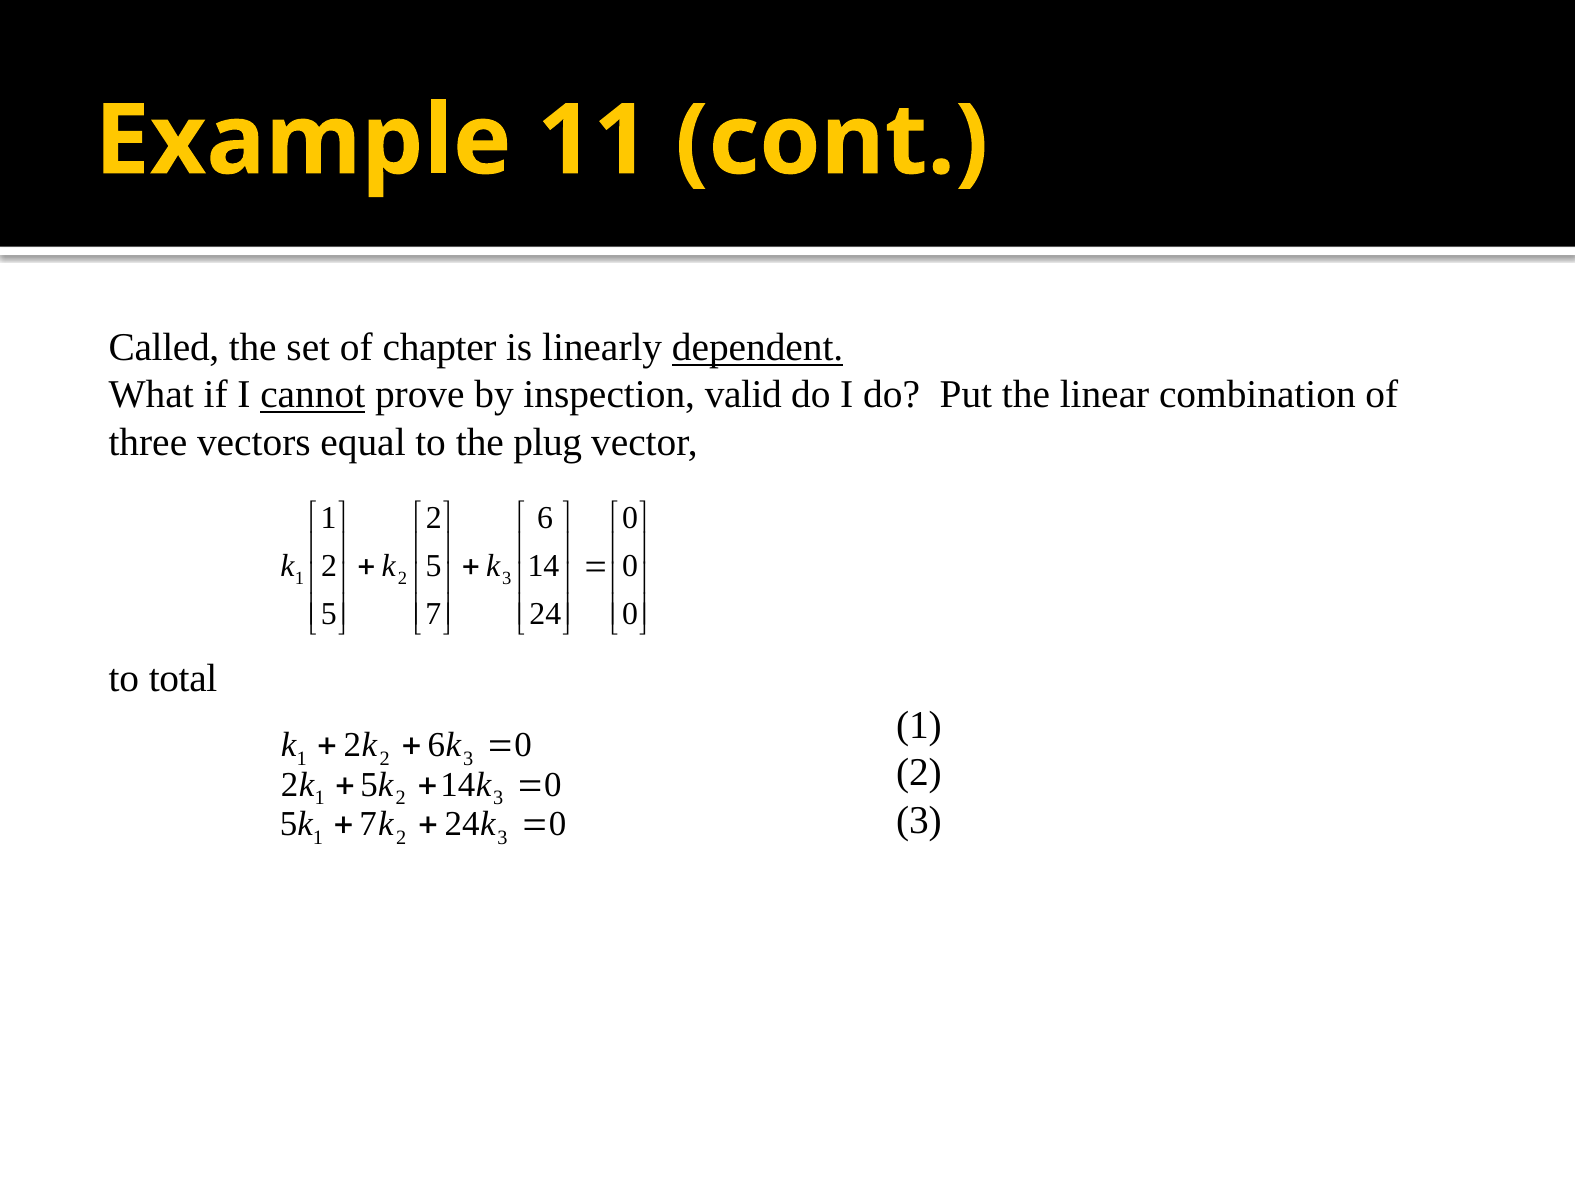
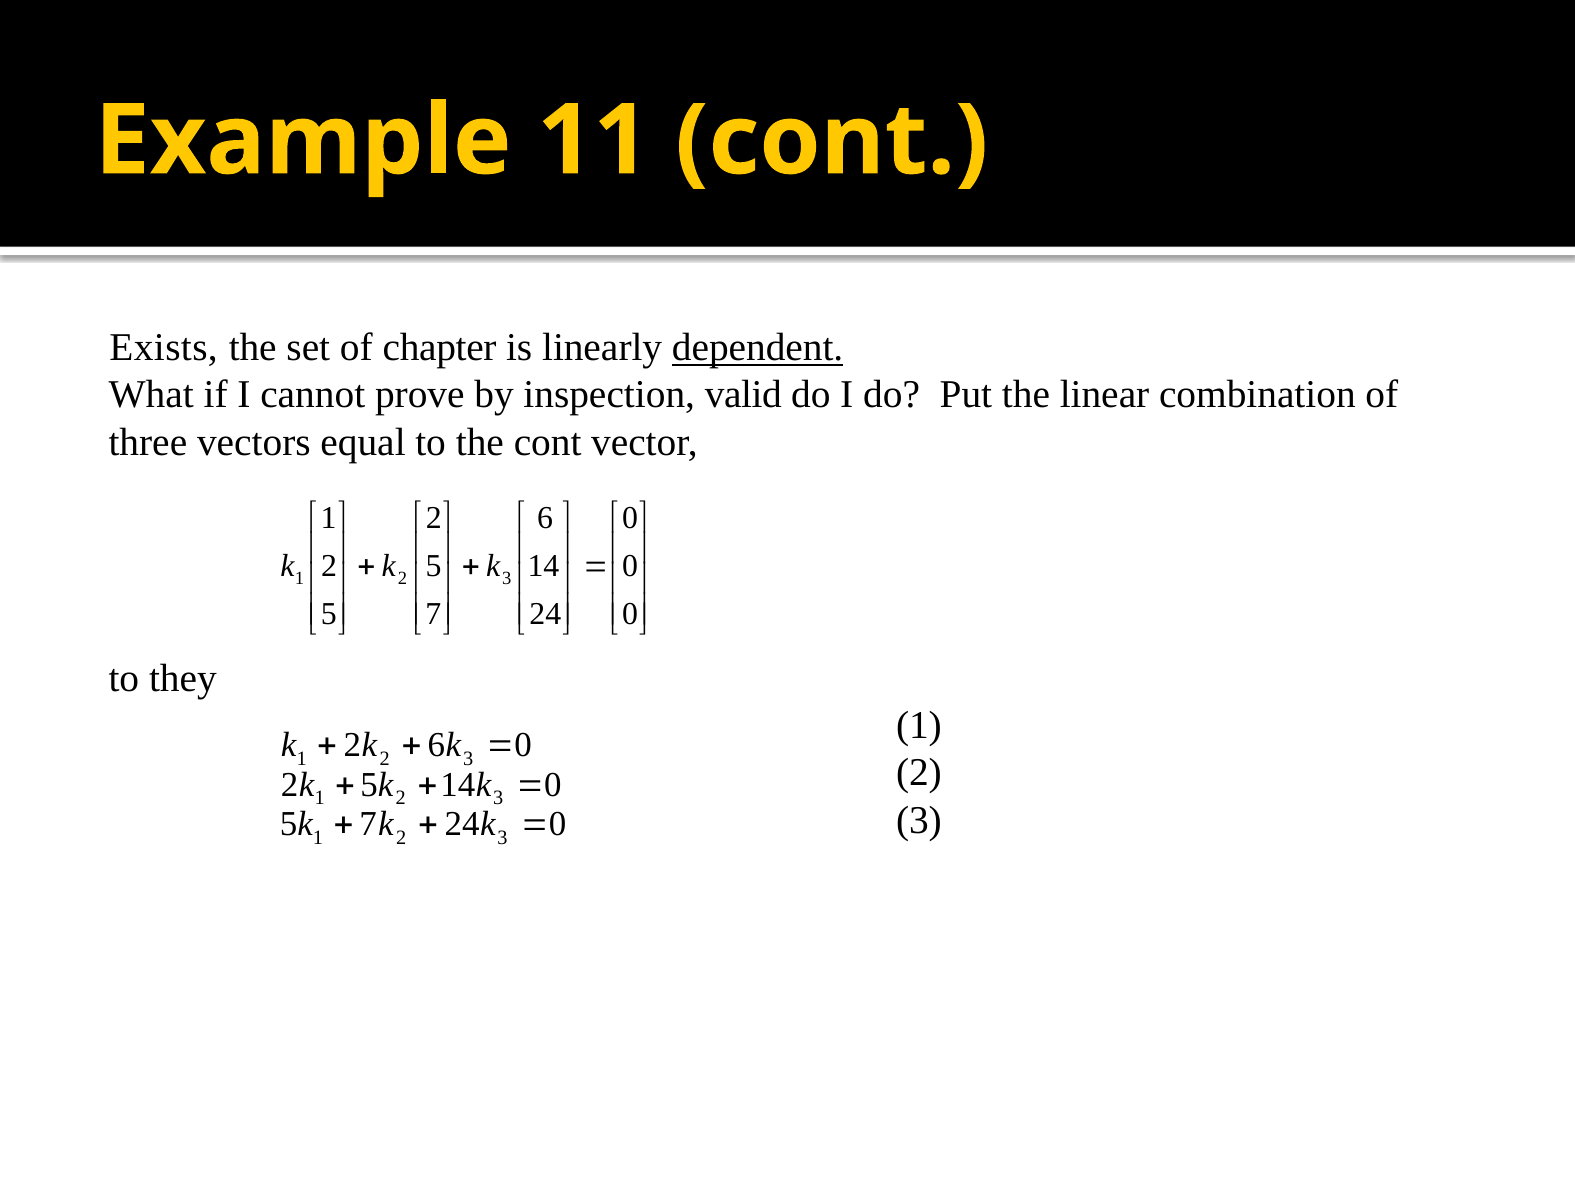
Called: Called -> Exists (164, 348)
cannot underline: present -> none (313, 395)
the plug: plug -> cont (548, 442)
total: total -> they (183, 679)
